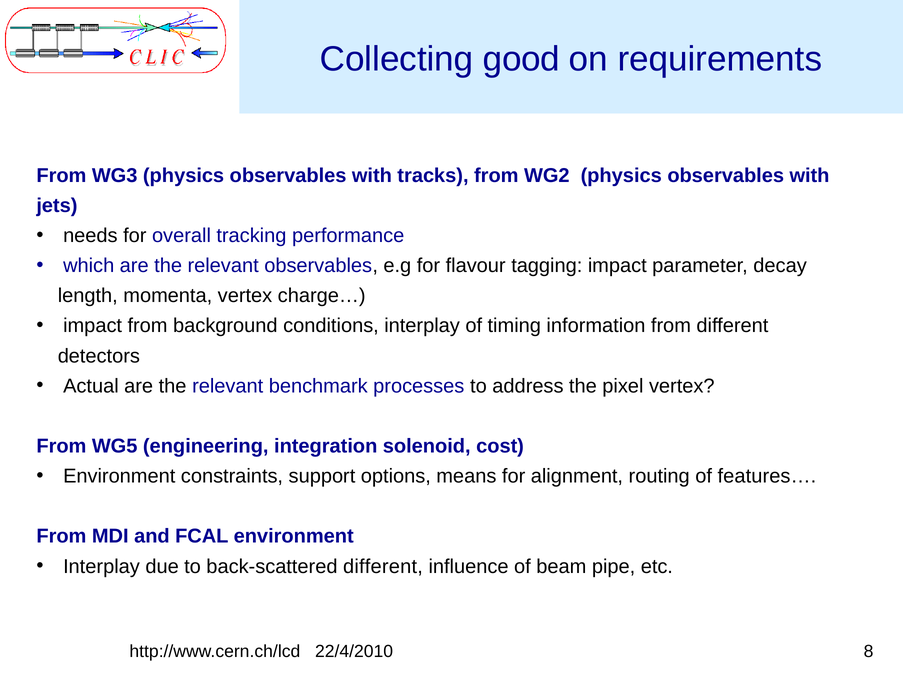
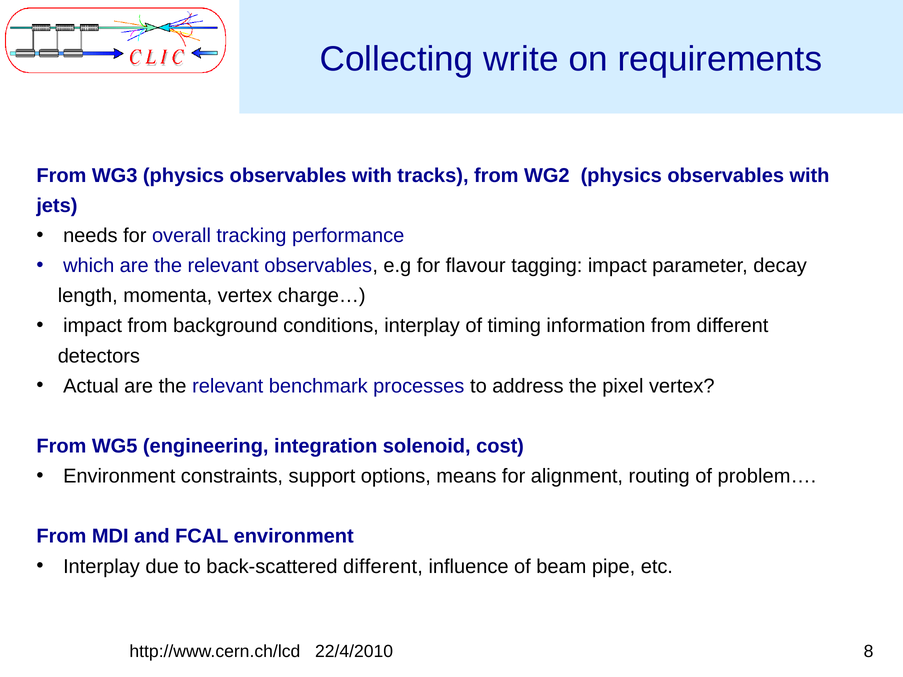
good: good -> write (521, 59)
features…: features… -> problem… (767, 476)
